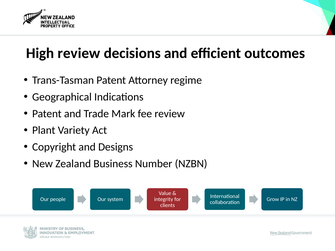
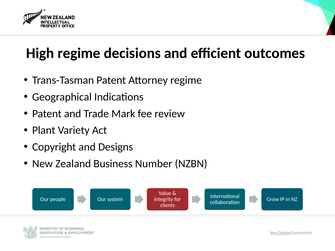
High review: review -> regime (79, 53)
